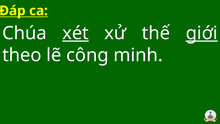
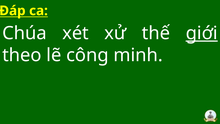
xét underline: present -> none (76, 33)
